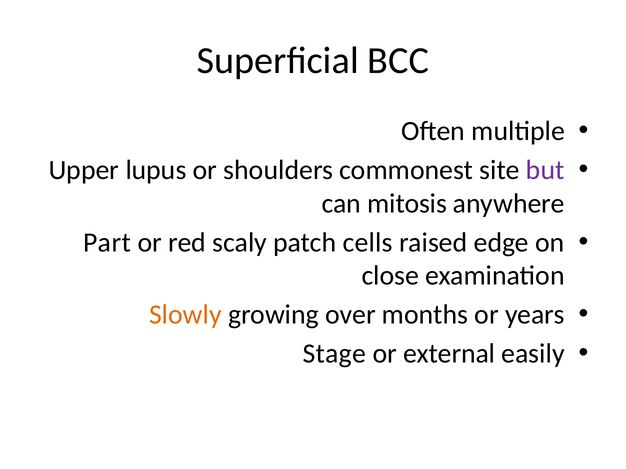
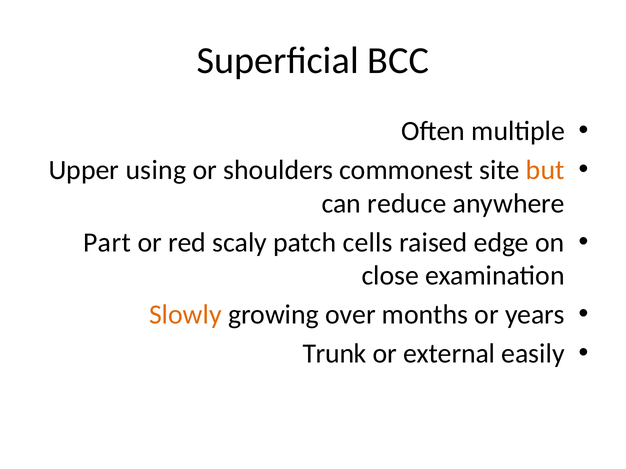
lupus: lupus -> using (156, 170)
but colour: purple -> orange (545, 170)
mitosis: mitosis -> reduce (407, 204)
Stage: Stage -> Trunk (335, 354)
